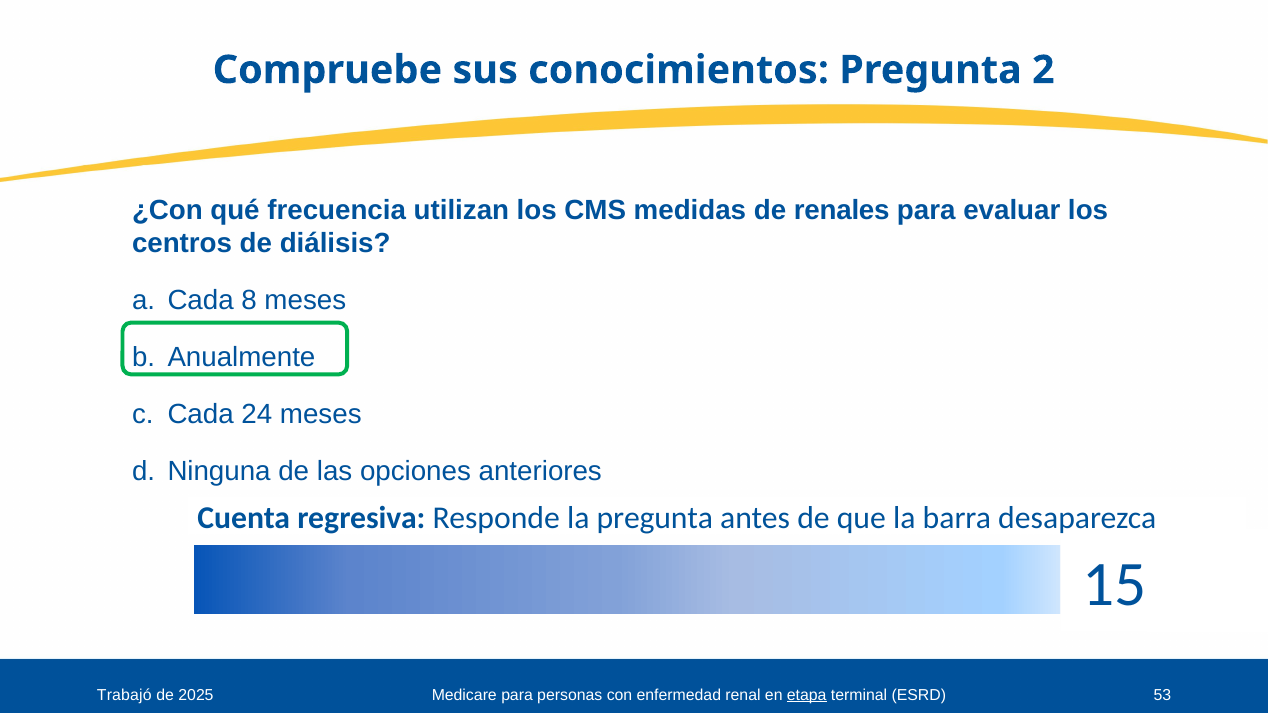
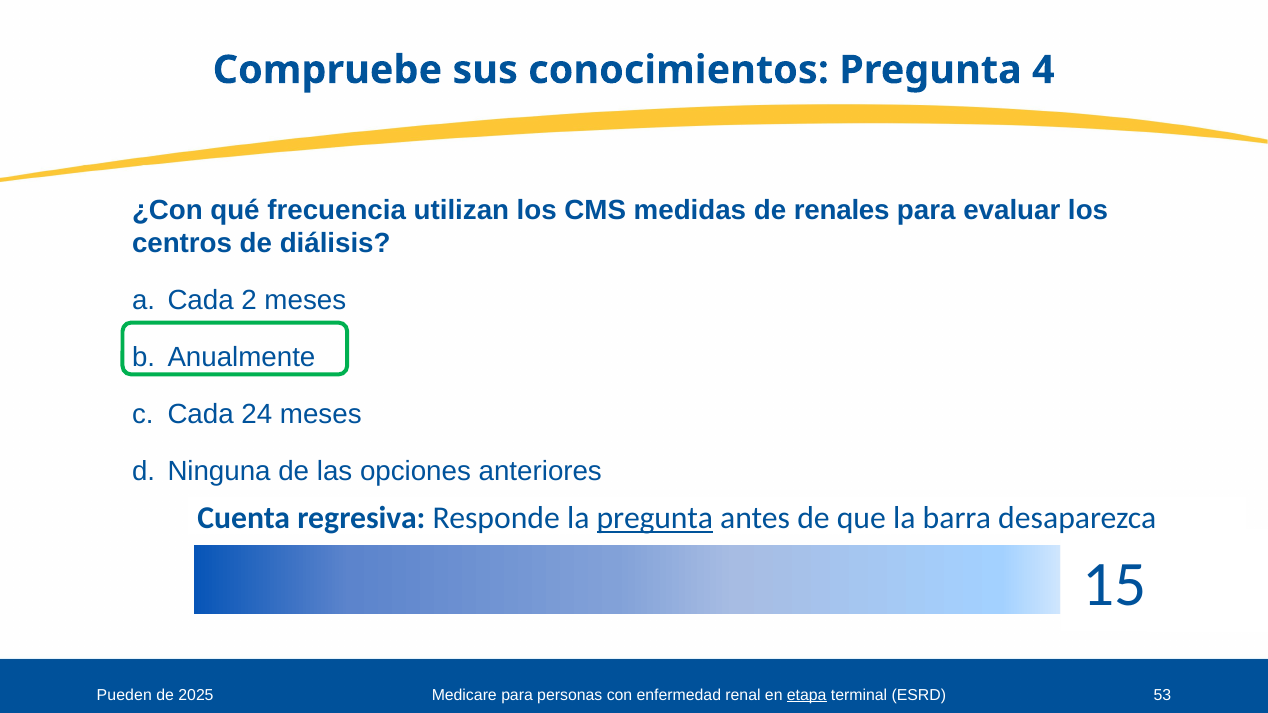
2: 2 -> 4 (1043, 70)
8: 8 -> 2 (249, 301)
pregunta underline: none -> present (655, 518)
Trabajó: Trabajó -> Pueden (124, 695)
